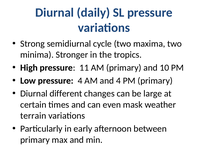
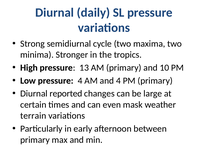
11: 11 -> 13 (84, 68)
different: different -> reported (66, 94)
